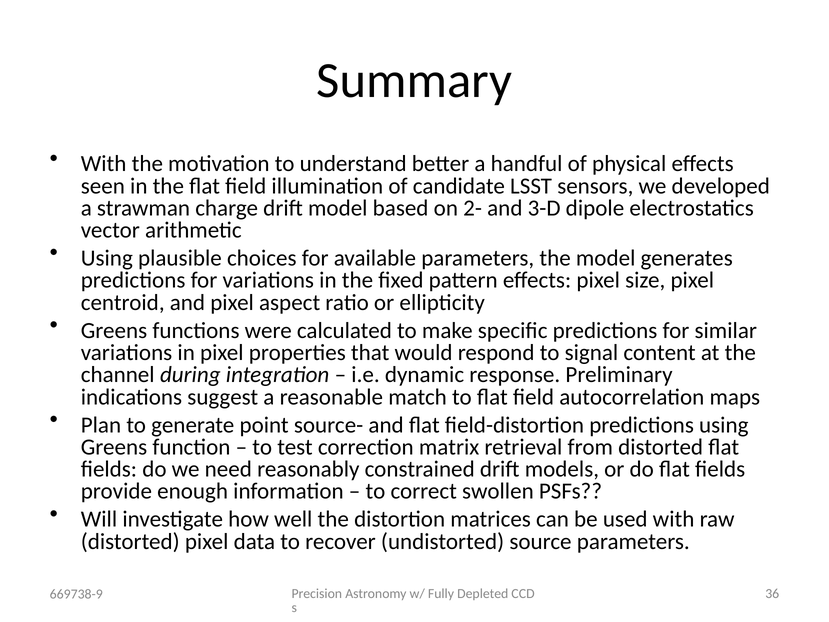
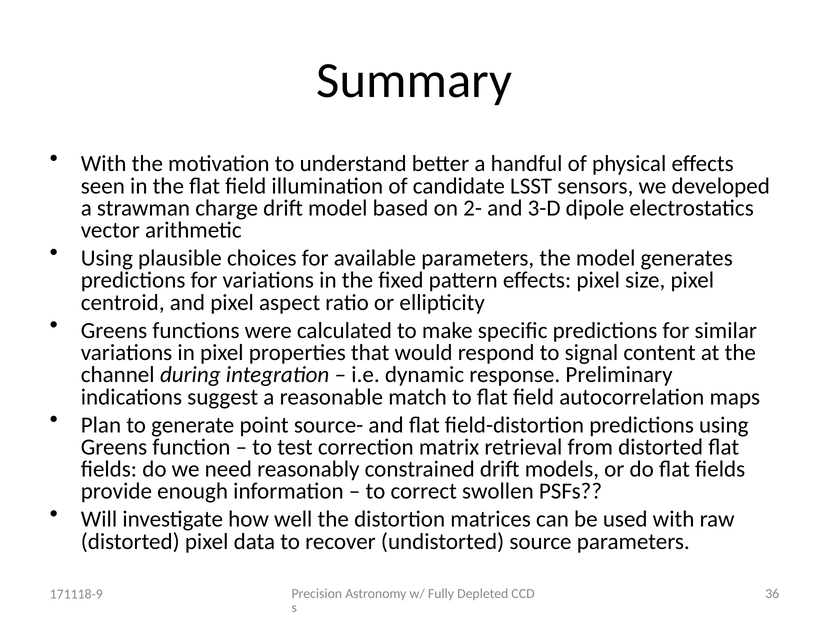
669738-9: 669738-9 -> 171118-9 (76, 594)
